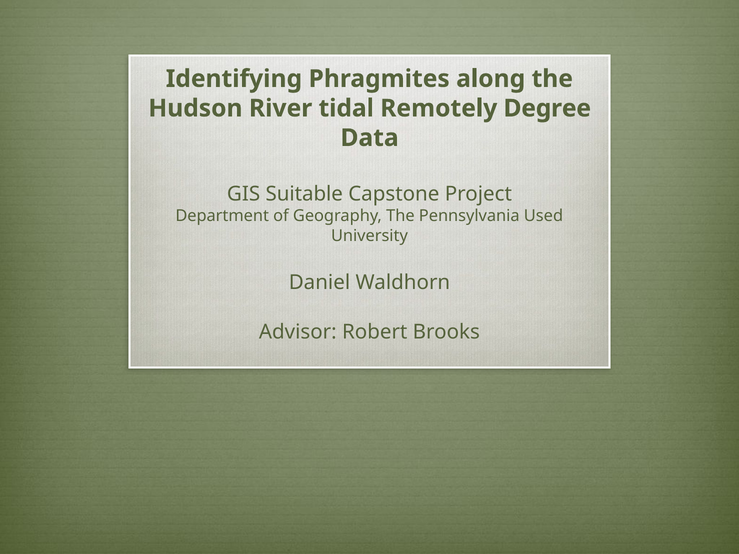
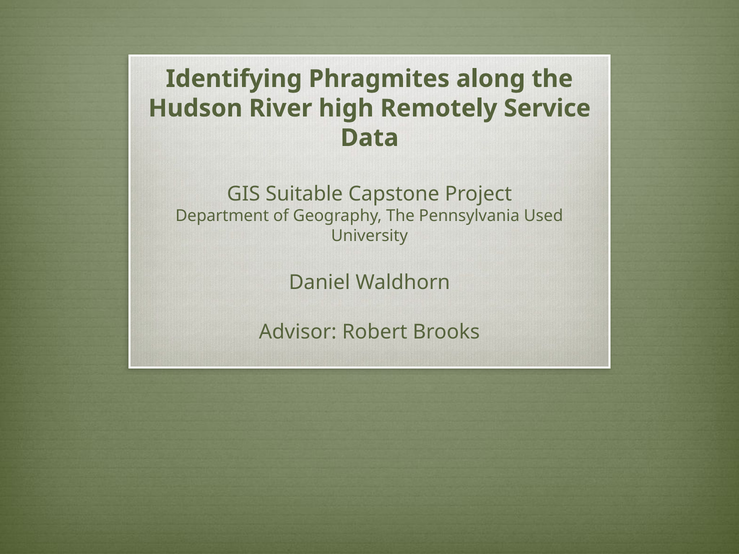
tidal: tidal -> high (346, 108)
Degree: Degree -> Service (547, 108)
